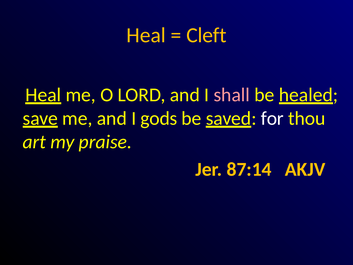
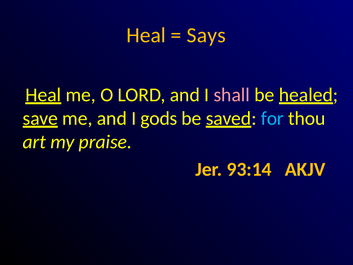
Cleft: Cleft -> Says (206, 35)
for colour: white -> light blue (272, 118)
87:14: 87:14 -> 93:14 (249, 169)
